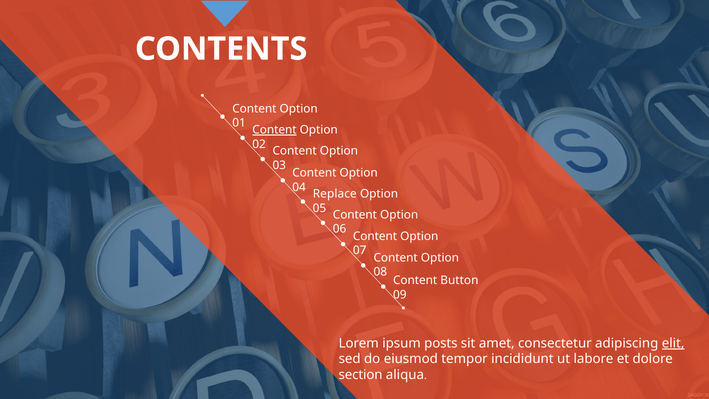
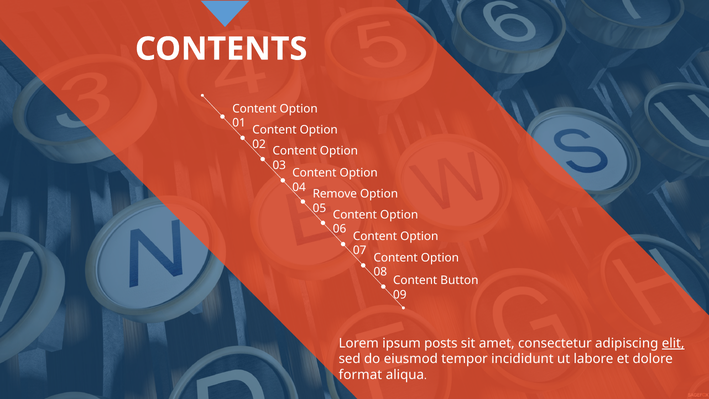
Content underline: present -> none (274, 130)
Replace: Replace -> Remove (335, 194)
section: section -> format (360, 375)
